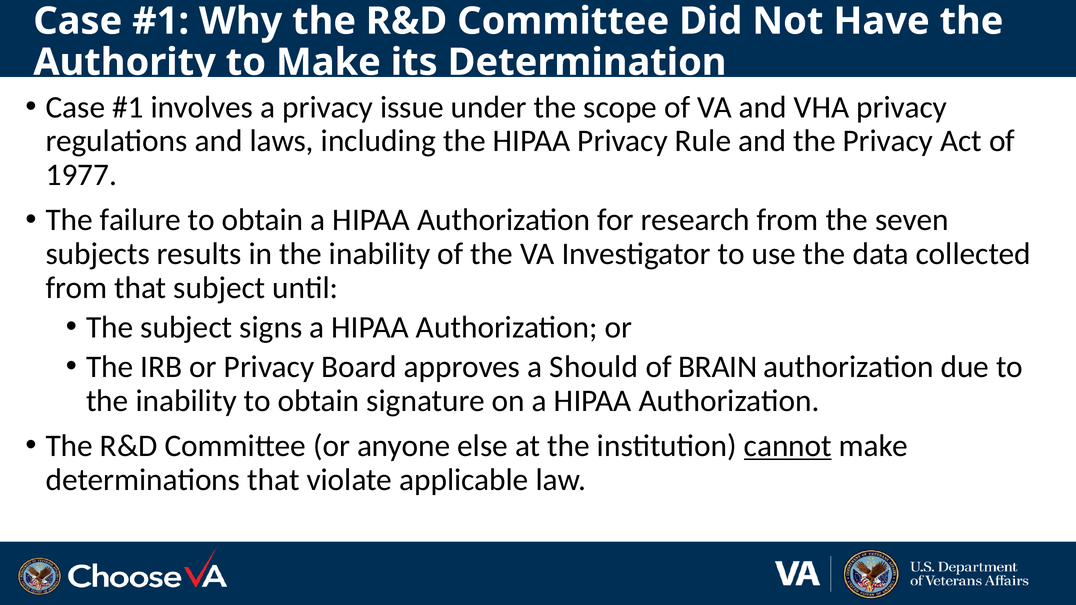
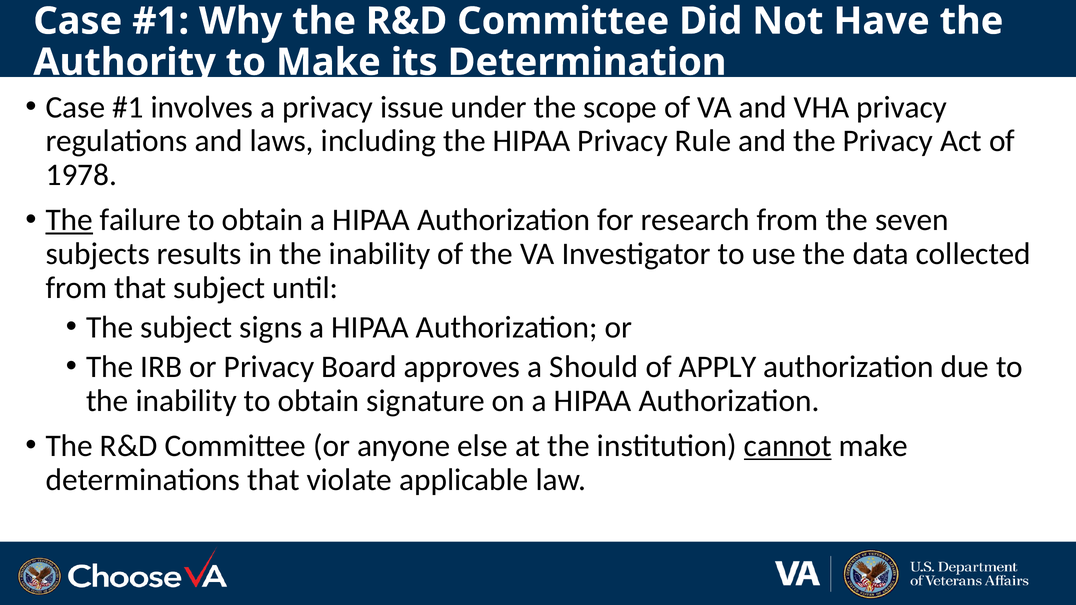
1977: 1977 -> 1978 (81, 175)
The underline: none -> present (69, 220)
BRAIN: BRAIN -> APPLY (718, 367)
